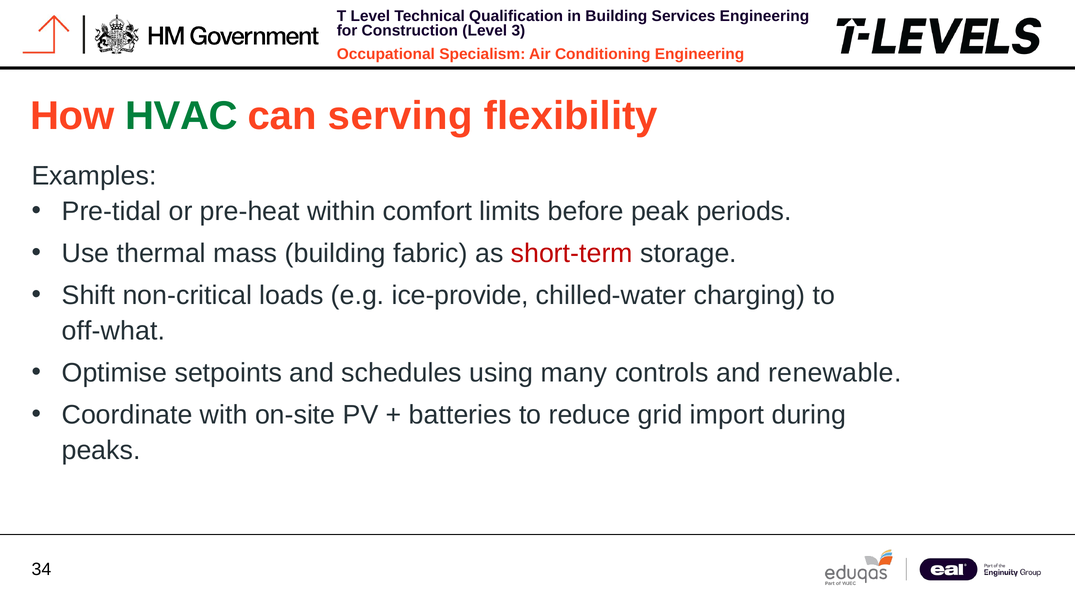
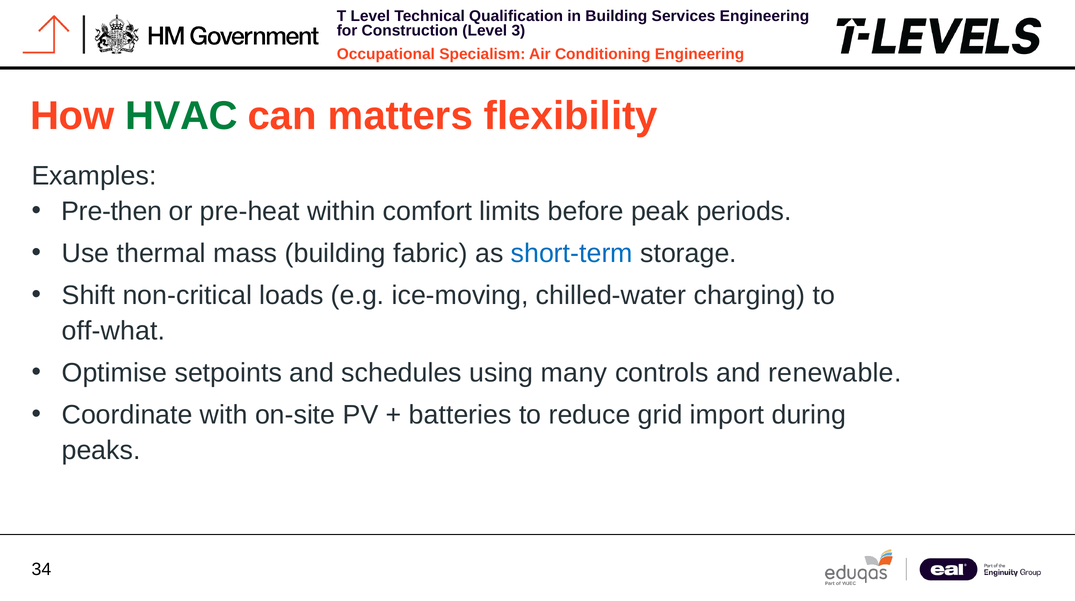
serving: serving -> matters (400, 116)
Pre-tidal: Pre-tidal -> Pre-then (112, 211)
short-term colour: red -> blue (572, 253)
ice-provide: ice-provide -> ice-moving (460, 295)
